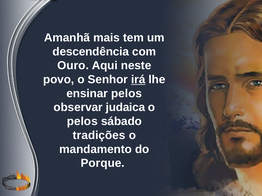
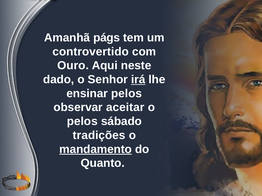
mais: mais -> págs (107, 38)
descendência: descendência -> controvertido (91, 52)
povo: povo -> dado (59, 80)
judaica: judaica -> aceitar (125, 108)
mandamento underline: none -> present (96, 150)
Porque: Porque -> Quanto (103, 164)
